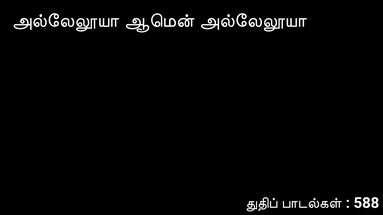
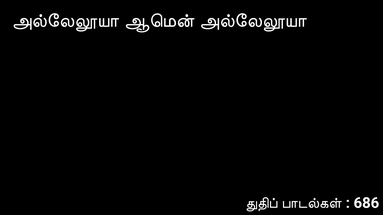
588: 588 -> 686 (366, 203)
